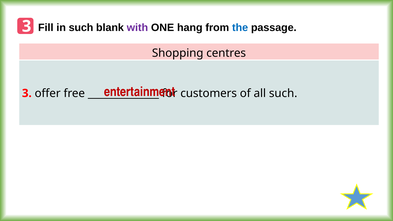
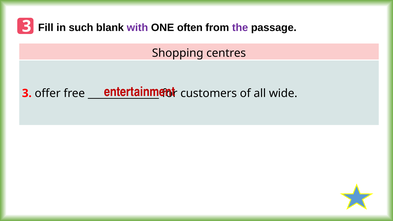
hang: hang -> often (190, 28)
the colour: blue -> purple (240, 28)
all such: such -> wide (283, 93)
